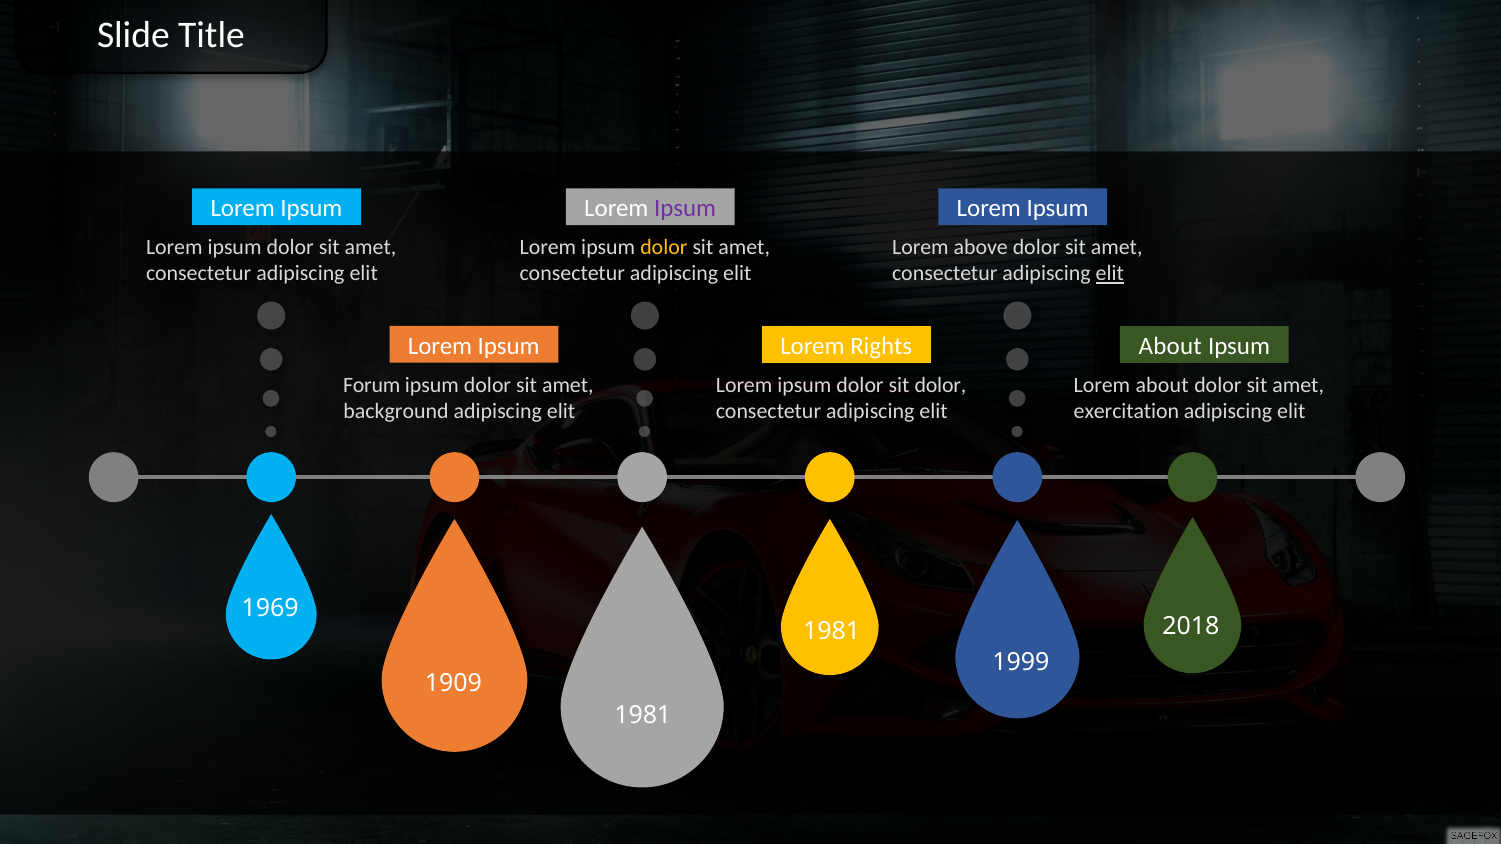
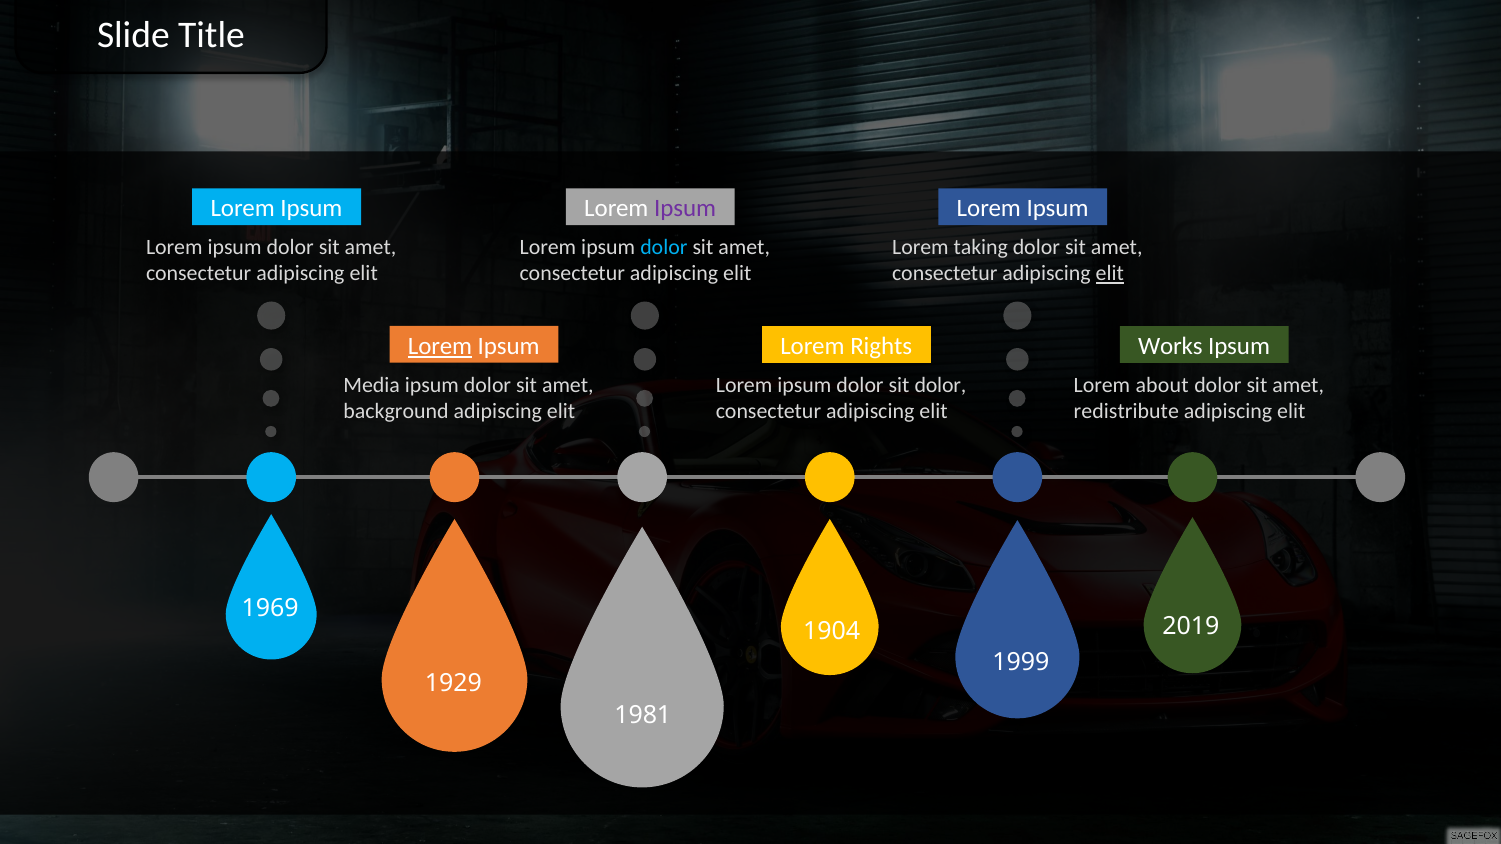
dolor colour: yellow -> light blue (664, 247)
above: above -> taking (981, 247)
Lorem underline: none -> present (440, 346)
About: About -> Works (1170, 346)
Forum: Forum -> Media (372, 385)
exercitation: exercitation -> redistribute (1126, 411)
2018: 2018 -> 2019 (1191, 627)
1981: 1981 -> 1904 (832, 631)
1909: 1909 -> 1929 (453, 684)
